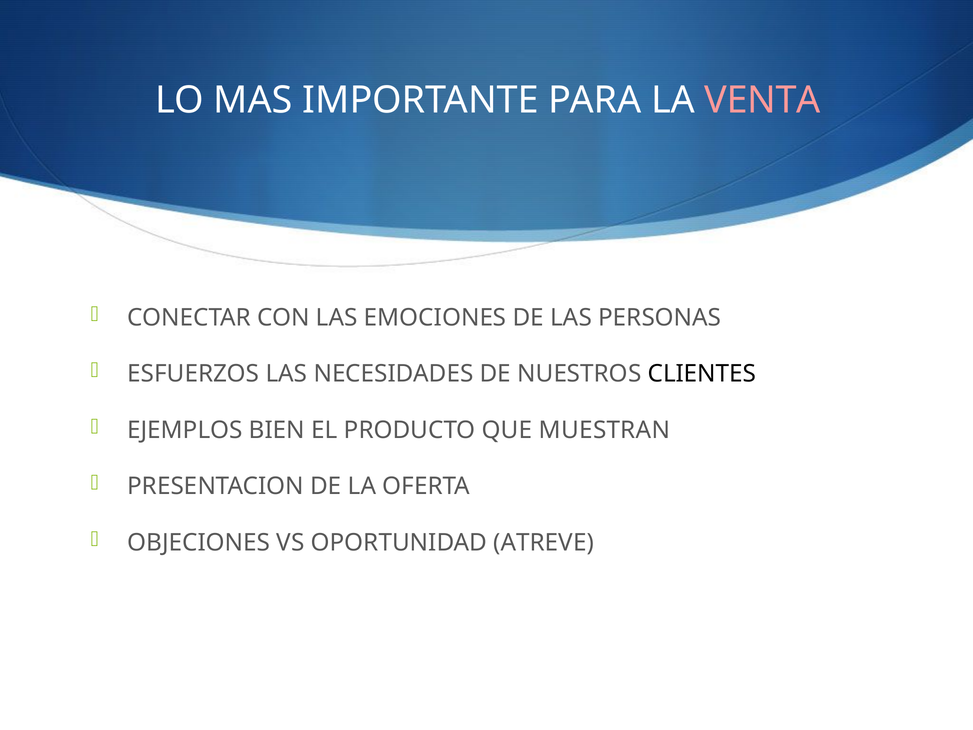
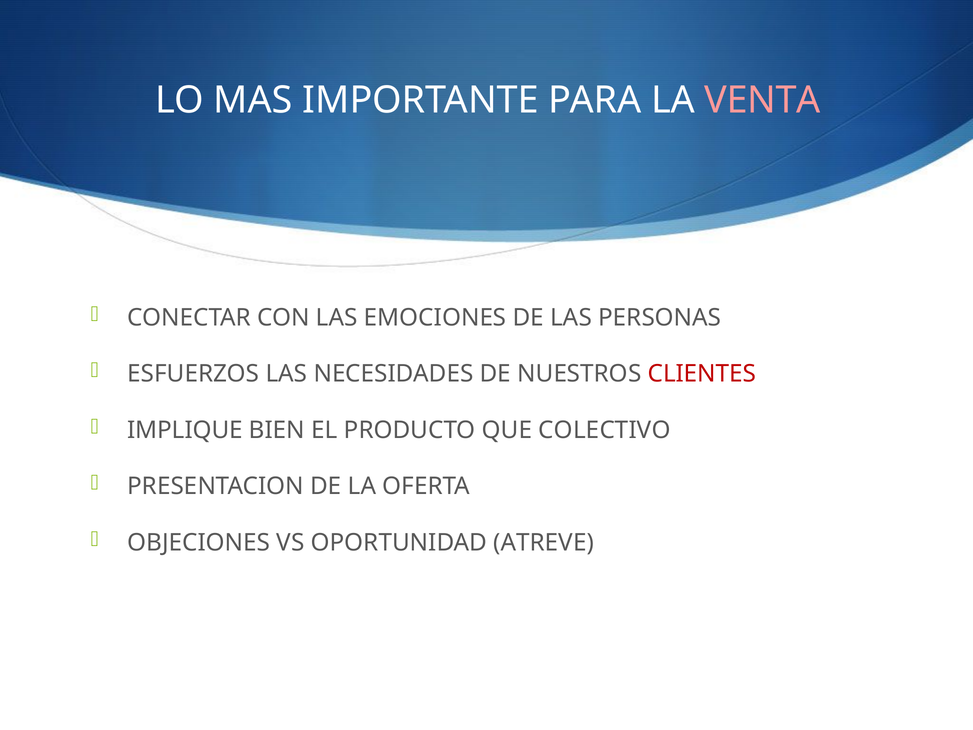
CLIENTES colour: black -> red (702, 374)
EJEMPLOS: EJEMPLOS -> IMPLIQUE (185, 430)
MUESTRAN: MUESTRAN -> COLECTIVO (605, 430)
